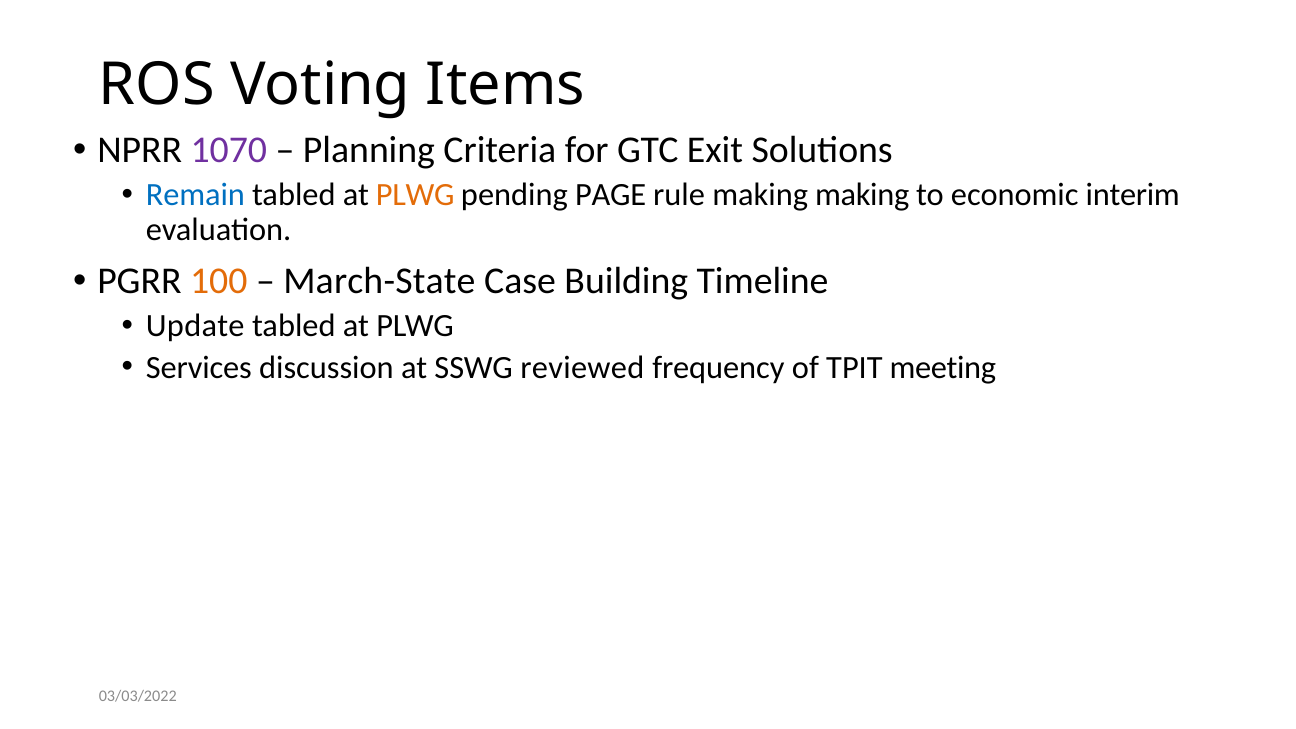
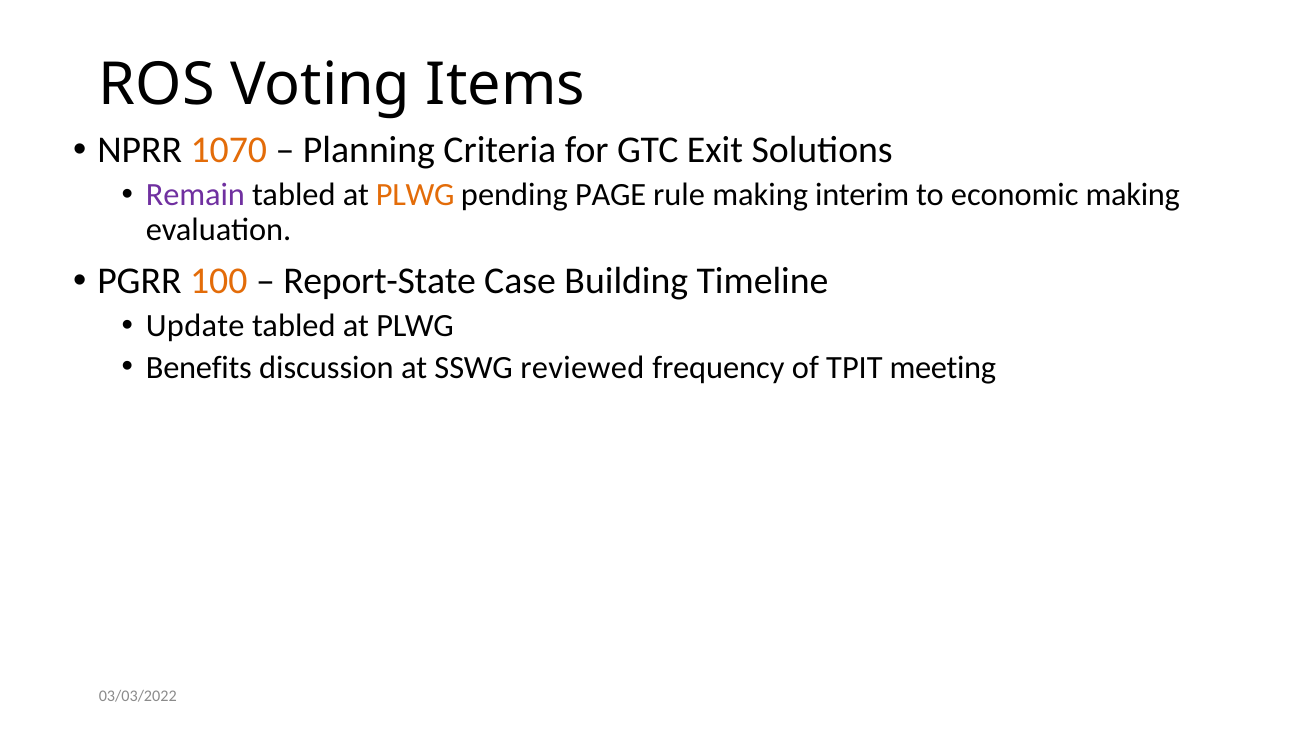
1070 colour: purple -> orange (229, 150)
Remain colour: blue -> purple (195, 195)
making making: making -> interim (862, 195)
economic interim: interim -> making (1133, 195)
March-State: March-State -> Report-State (380, 281)
Services: Services -> Benefits (199, 368)
